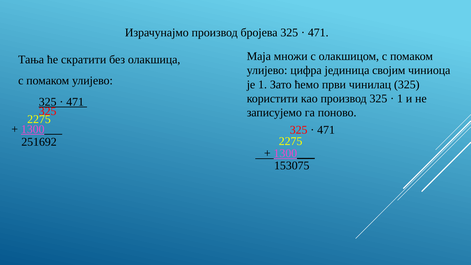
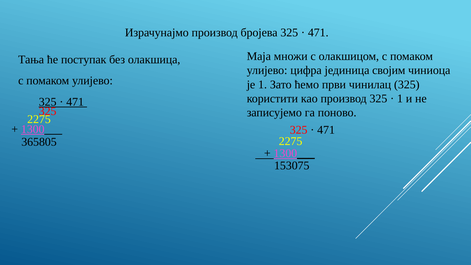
скратити: скратити -> поступак (84, 59)
251692: 251692 -> 365805 (39, 142)
